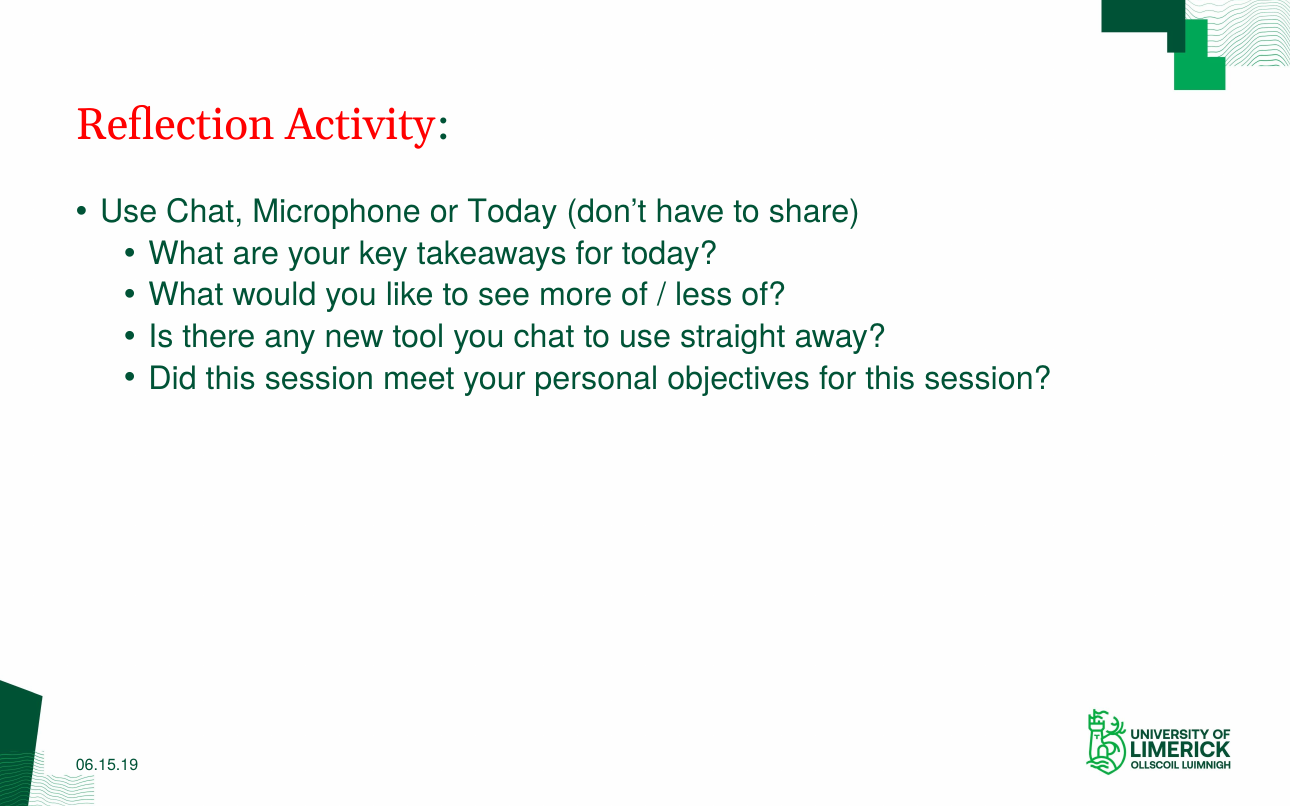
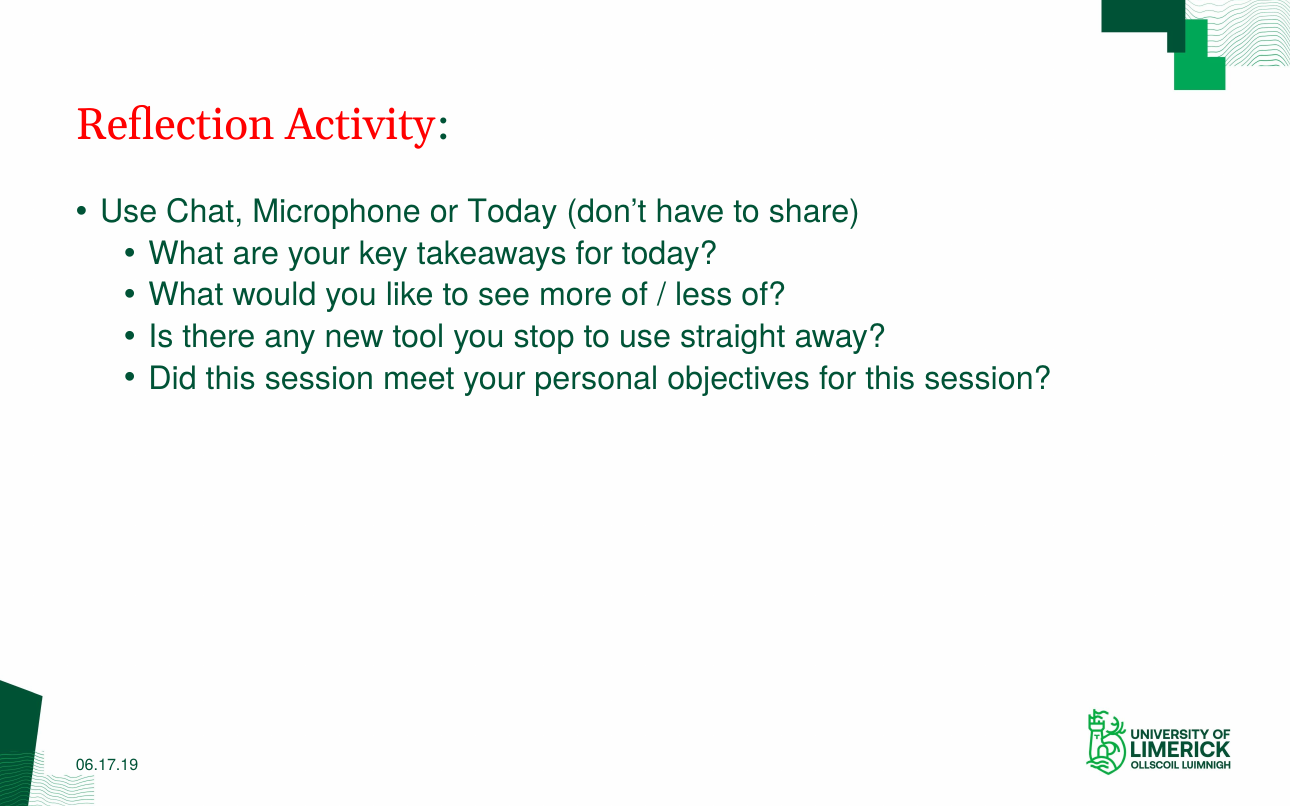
you chat: chat -> stop (544, 337)
06.15.19: 06.15.19 -> 06.17.19 (107, 765)
